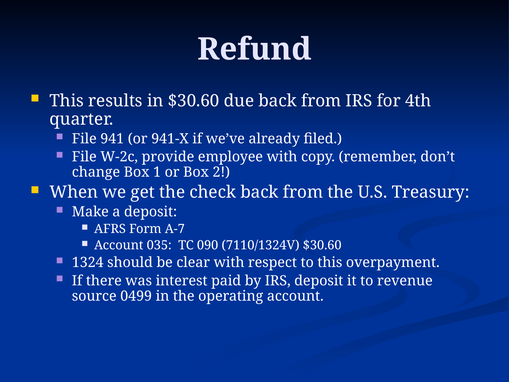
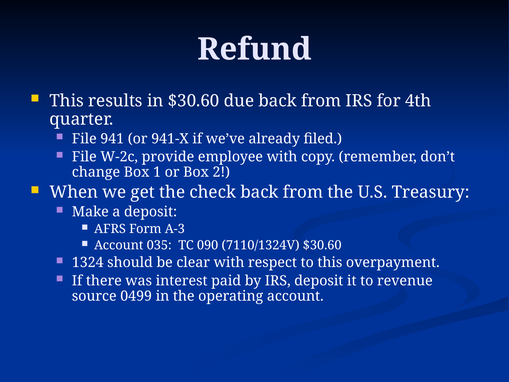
A-7: A-7 -> A-3 (175, 229)
